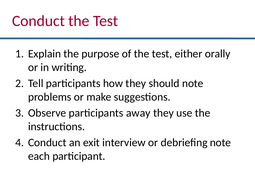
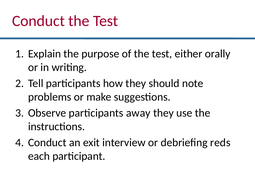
debriefing note: note -> reds (220, 142)
